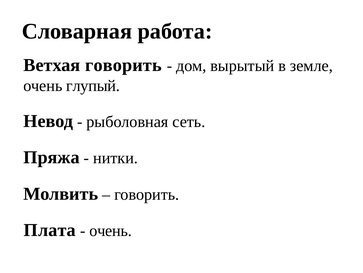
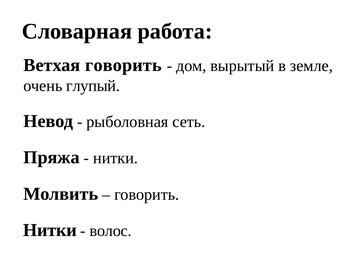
Плата: Плата -> Нитки (50, 230)
очень: очень -> волос (111, 230)
